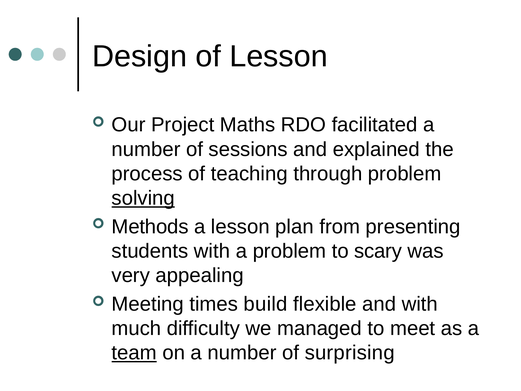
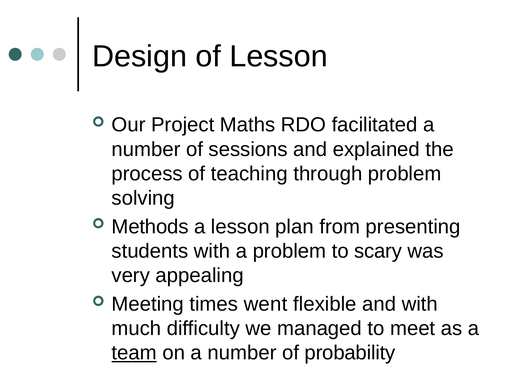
solving underline: present -> none (143, 198)
build: build -> went (266, 304)
surprising: surprising -> probability (350, 353)
